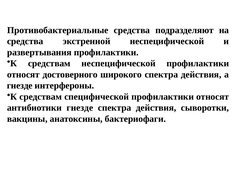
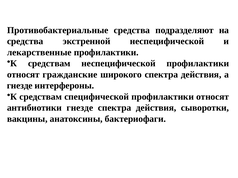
развертывания: развертывания -> лекарственные (39, 52)
достоверного: достоверного -> гражданские (70, 75)
